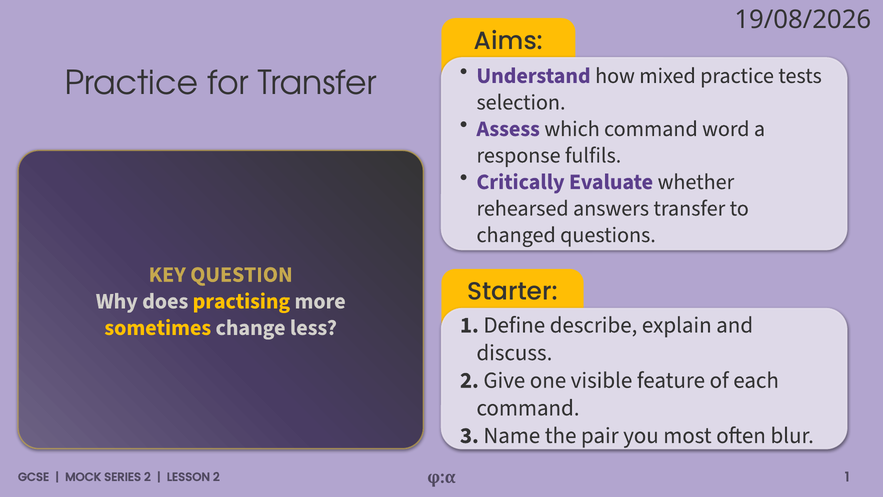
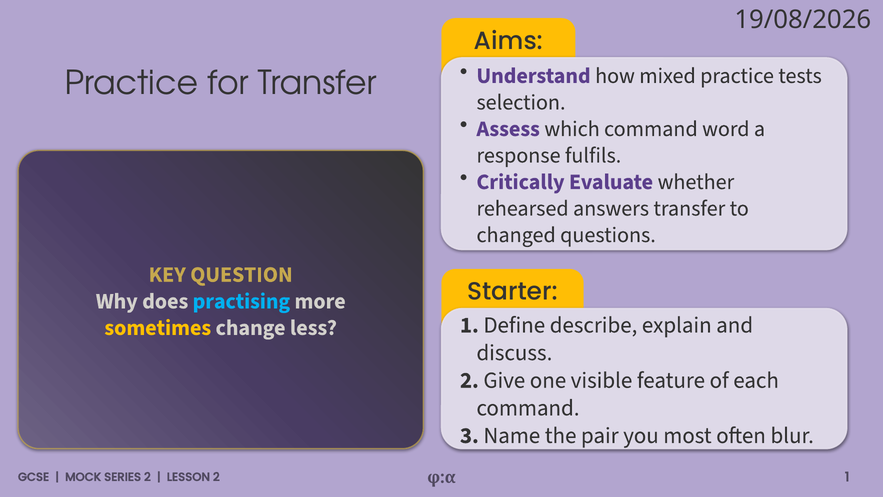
practising colour: yellow -> light blue (241, 301)
